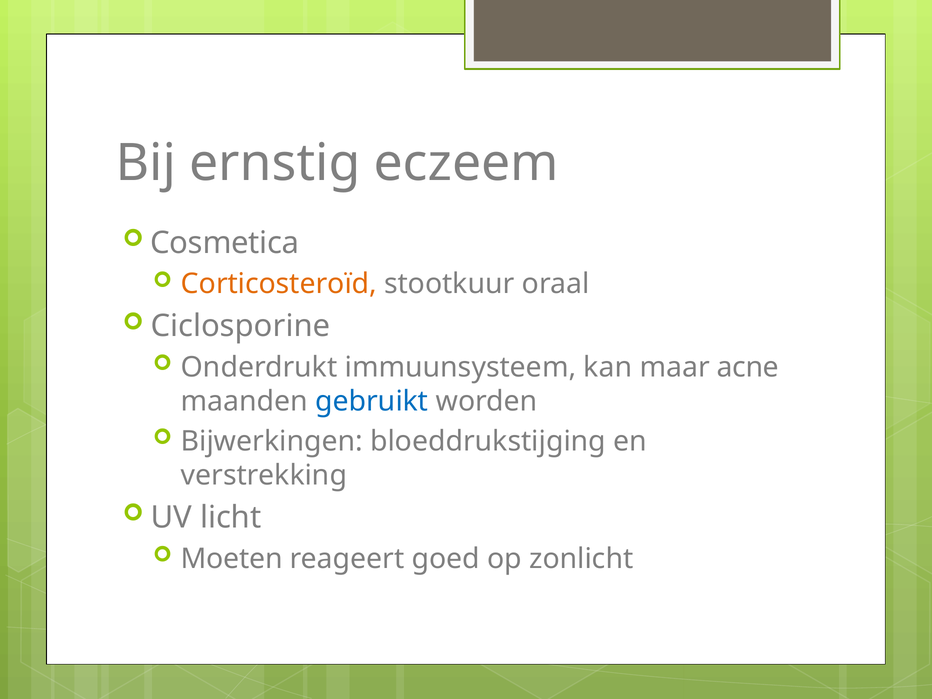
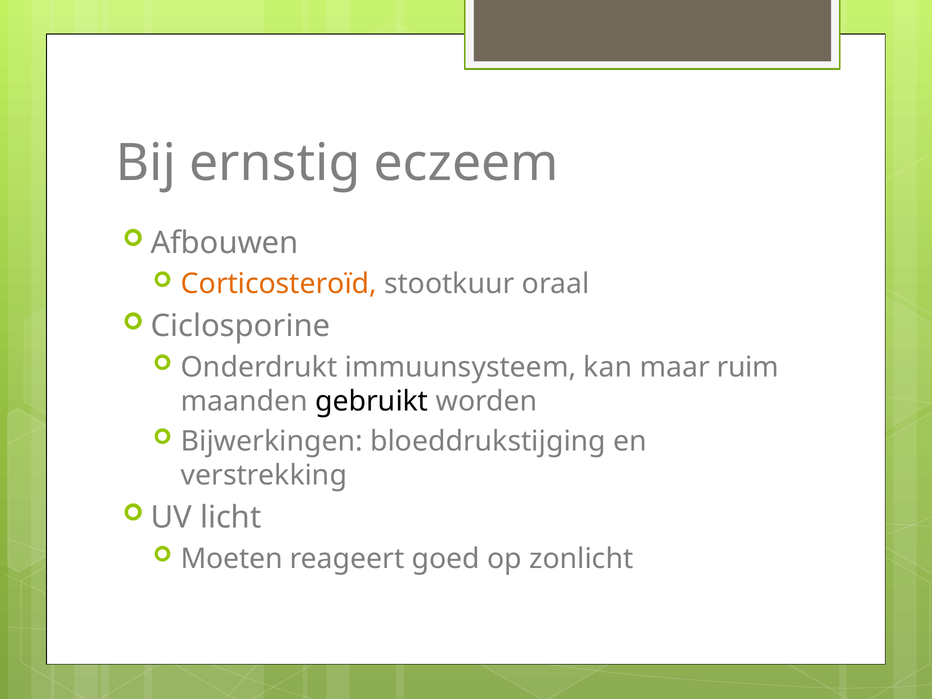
Cosmetica: Cosmetica -> Afbouwen (225, 243)
acne: acne -> ruim (748, 367)
gebruikt colour: blue -> black (372, 401)
